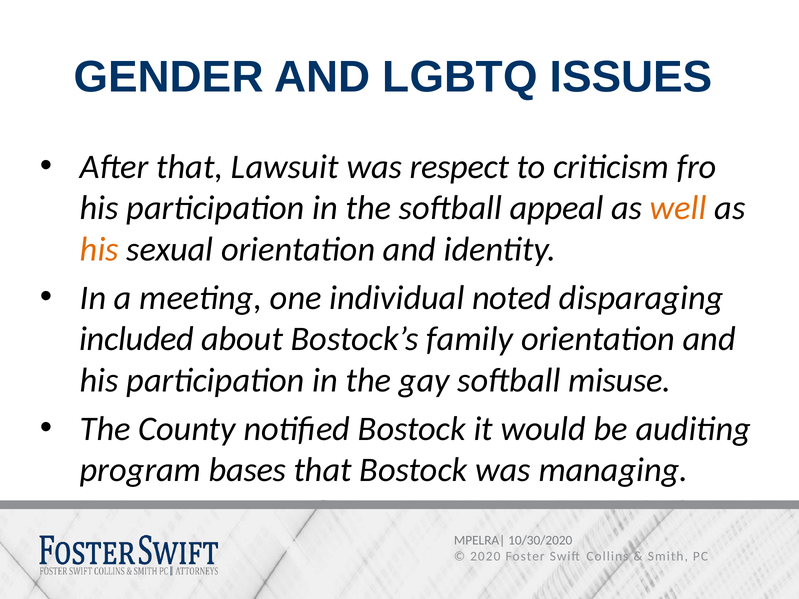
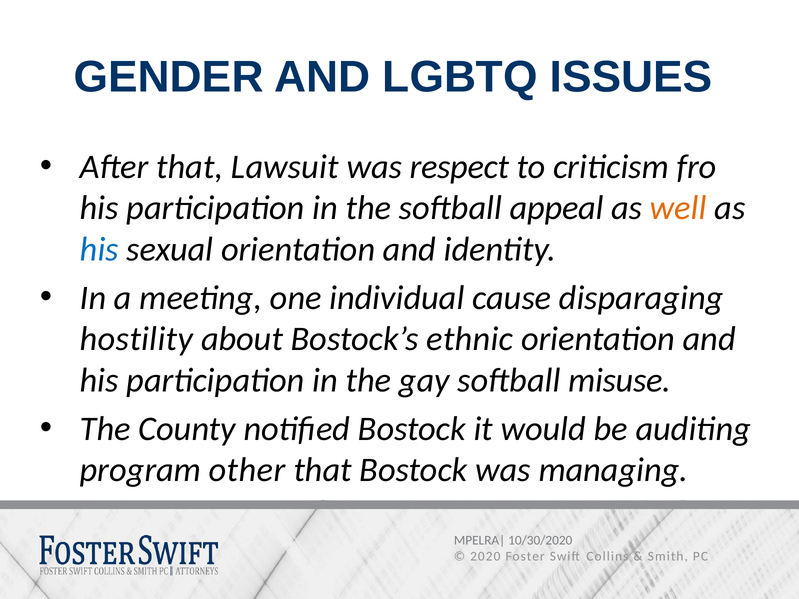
his colour: orange -> blue (99, 249)
noted: noted -> cause (512, 298)
included: included -> hostility (136, 339)
family: family -> ethnic (470, 339)
bases: bases -> other (247, 470)
